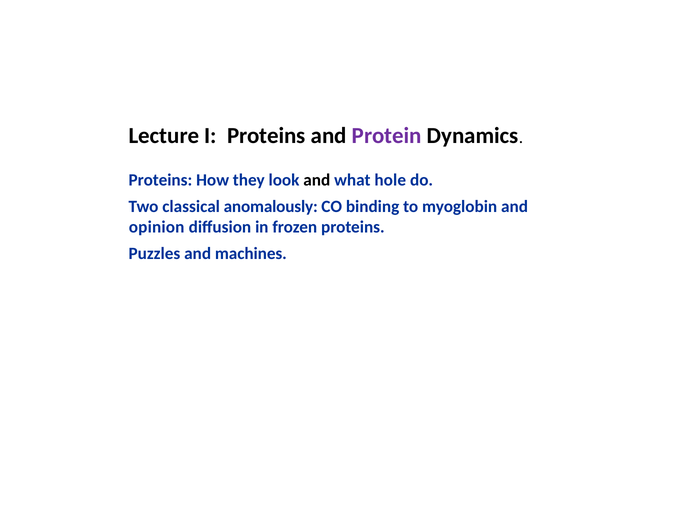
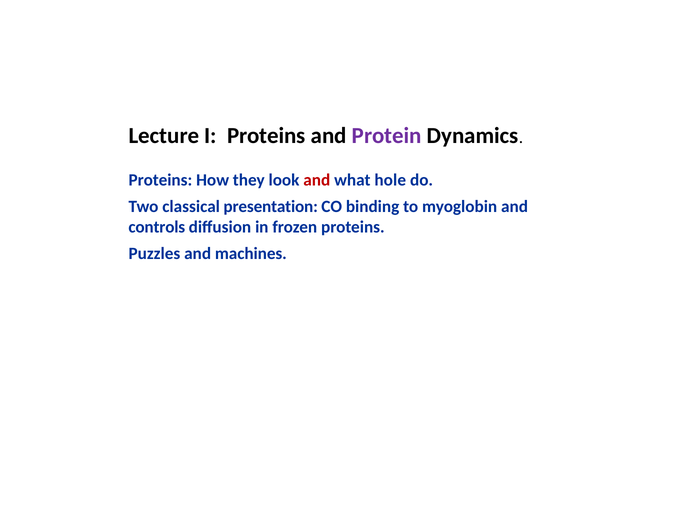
and colour: black -> red (317, 180)
anomalously: anomalously -> presentation (271, 207)
opinion: opinion -> controls (157, 227)
